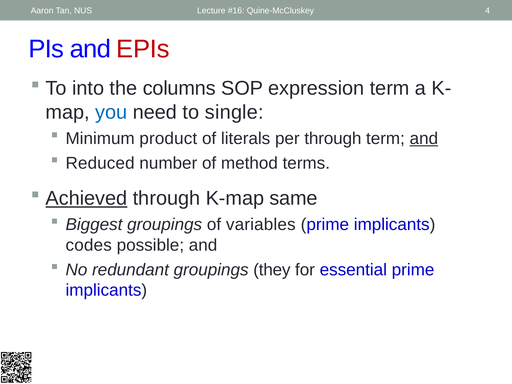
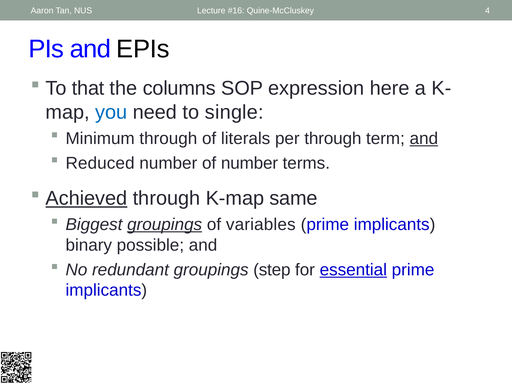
EPIs colour: red -> black (143, 49)
into: into -> that (88, 88)
expression term: term -> here (390, 88)
Minimum product: product -> through (168, 138)
of method: method -> number (249, 163)
groupings underline: none -> present (165, 225)
codes: codes -> binary (89, 245)
they: they -> step (272, 270)
essential underline: none -> present (353, 270)
